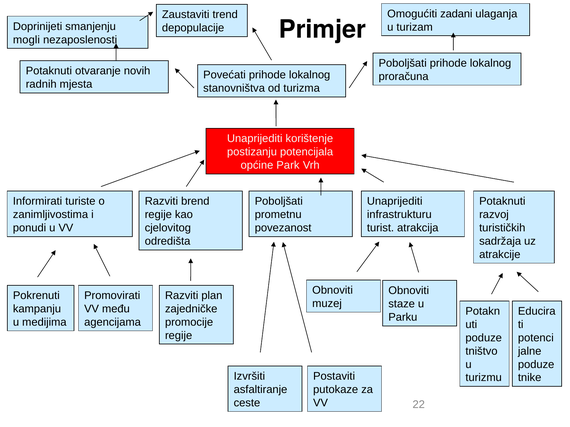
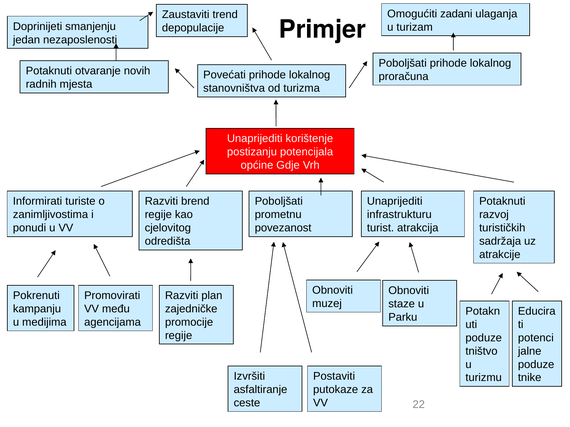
mogli: mogli -> jedan (26, 40)
Park: Park -> Gdje (288, 165)
